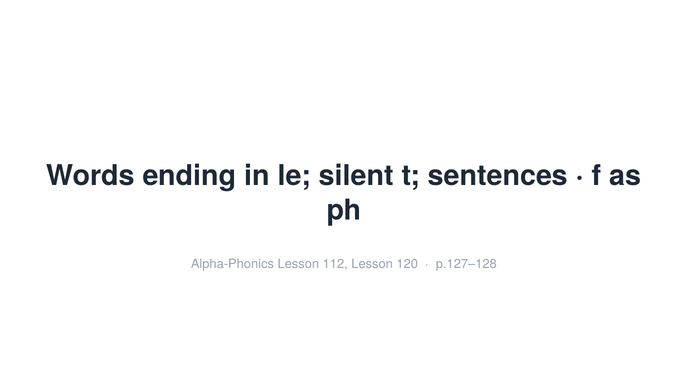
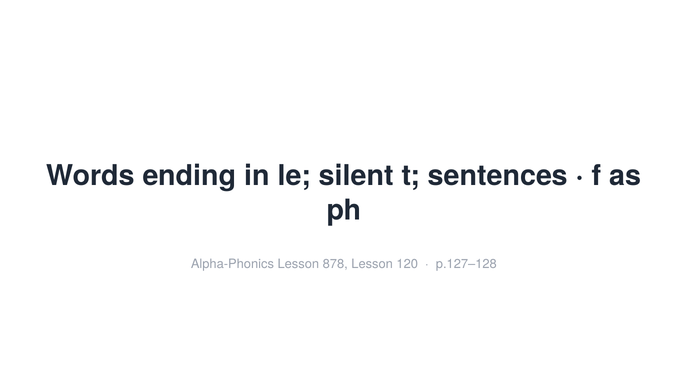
112: 112 -> 878 (335, 264)
